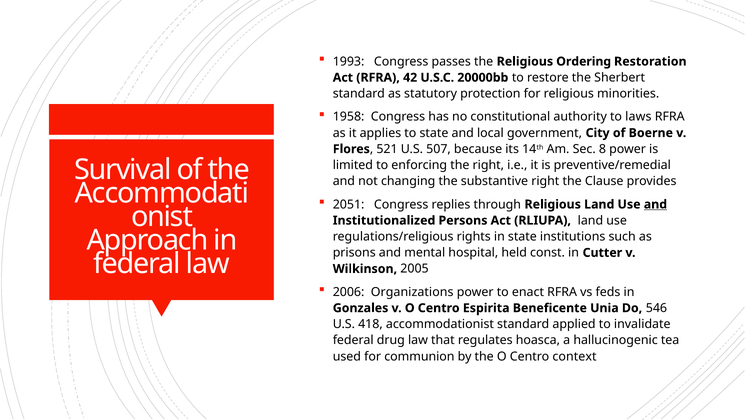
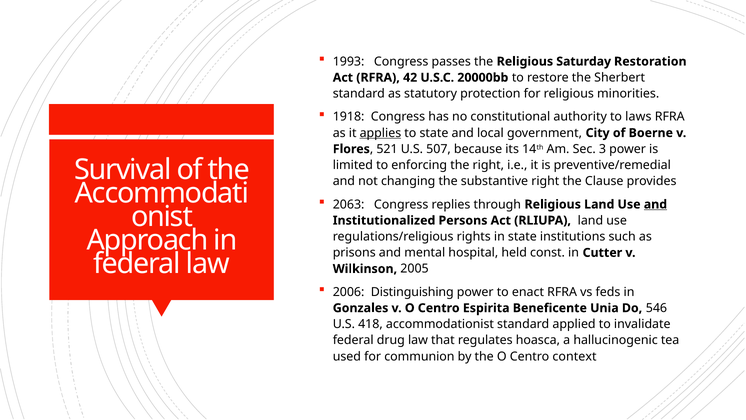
Ordering: Ordering -> Saturday (584, 61)
1958: 1958 -> 1918 (349, 117)
applies underline: none -> present (380, 133)
8: 8 -> 3 (602, 149)
2051: 2051 -> 2063 (349, 204)
Organizations: Organizations -> Distinguishing (412, 292)
